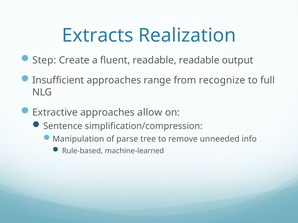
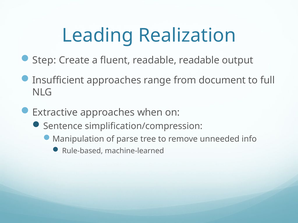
Extracts: Extracts -> Leading (98, 35)
recognize: recognize -> document (222, 81)
allow: allow -> when (150, 113)
